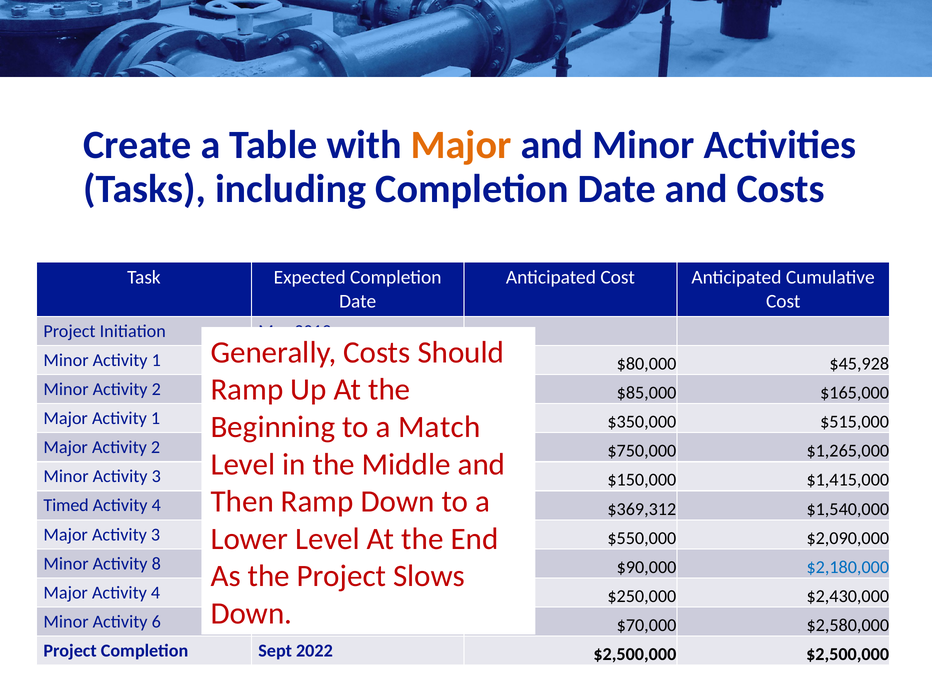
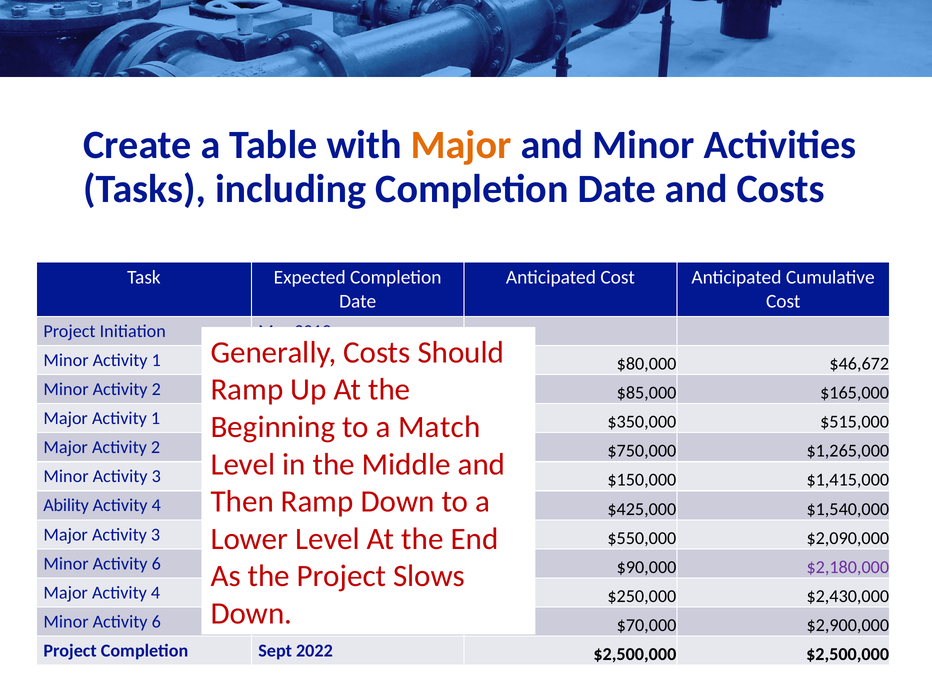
$45,928: $45,928 -> $46,672 (859, 364)
Timed: Timed -> Ability (66, 506)
$369,312: $369,312 -> $425,000 (642, 509)
8: 8 -> 6 (156, 564)
$2,180,000 colour: blue -> purple (848, 567)
$2,580,000: $2,580,000 -> $2,900,000 (848, 625)
